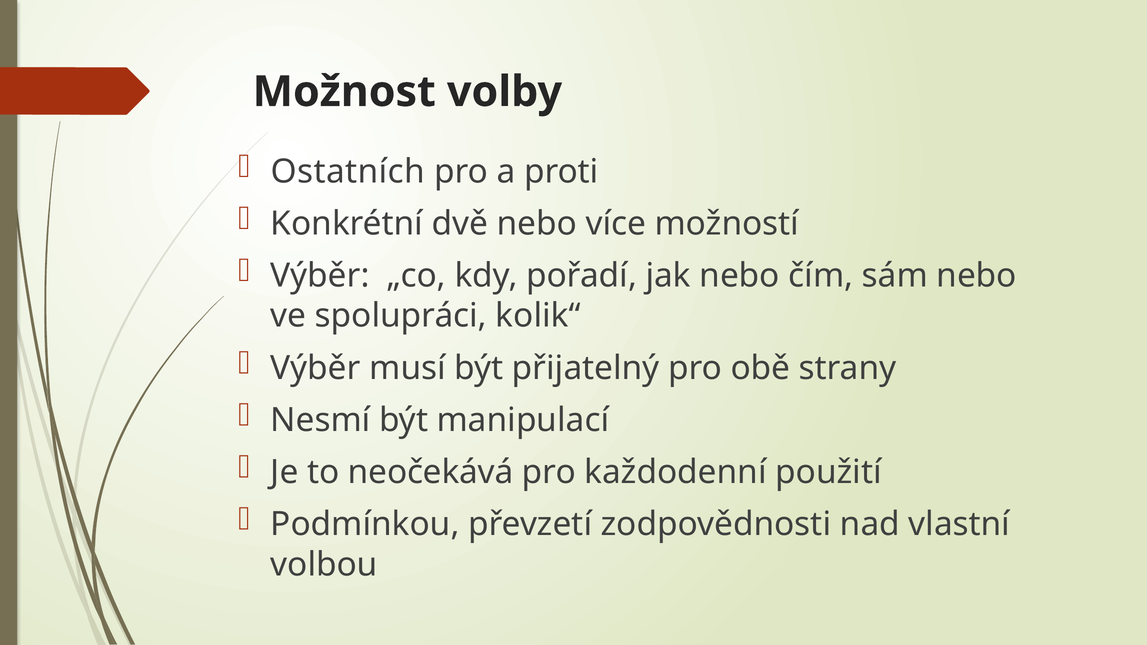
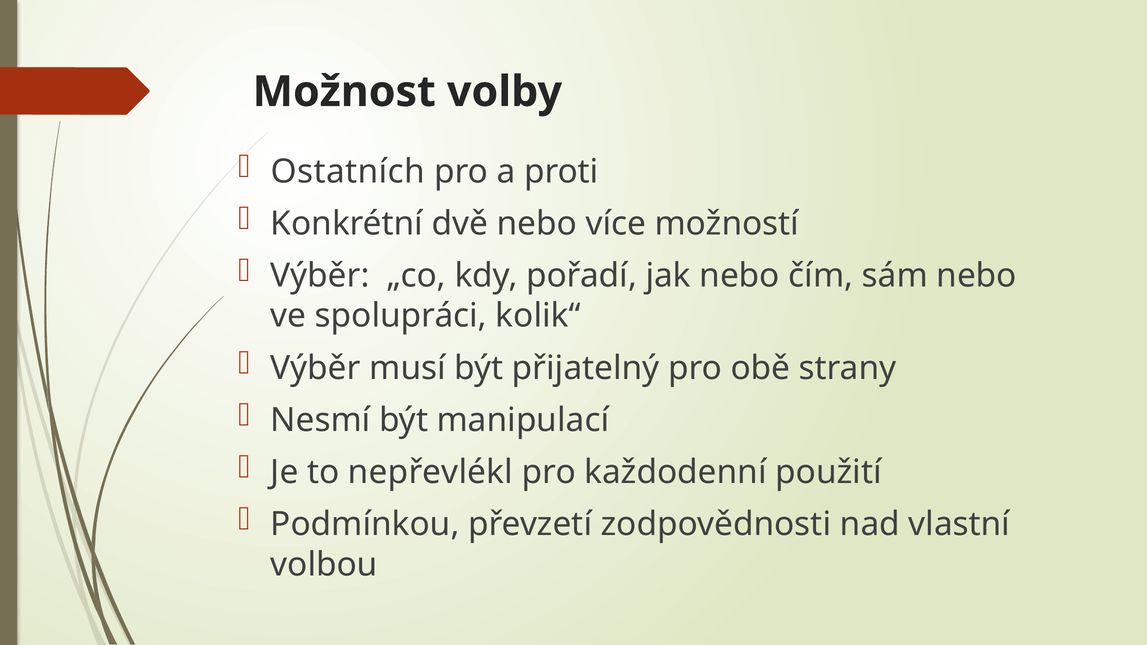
neočekává: neočekává -> nepřevlékl (431, 472)
